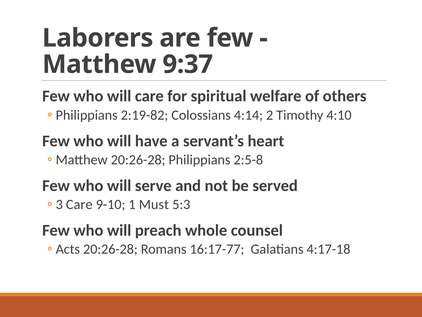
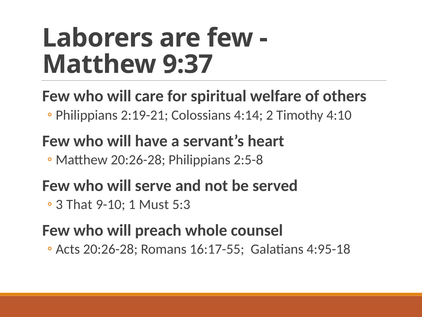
2:19-82: 2:19-82 -> 2:19-21 (145, 115)
Care: Care -> That (79, 204)
16:17-77: 16:17-77 -> 16:17-55 (217, 249)
4:17-18: 4:17-18 -> 4:95-18 (329, 249)
